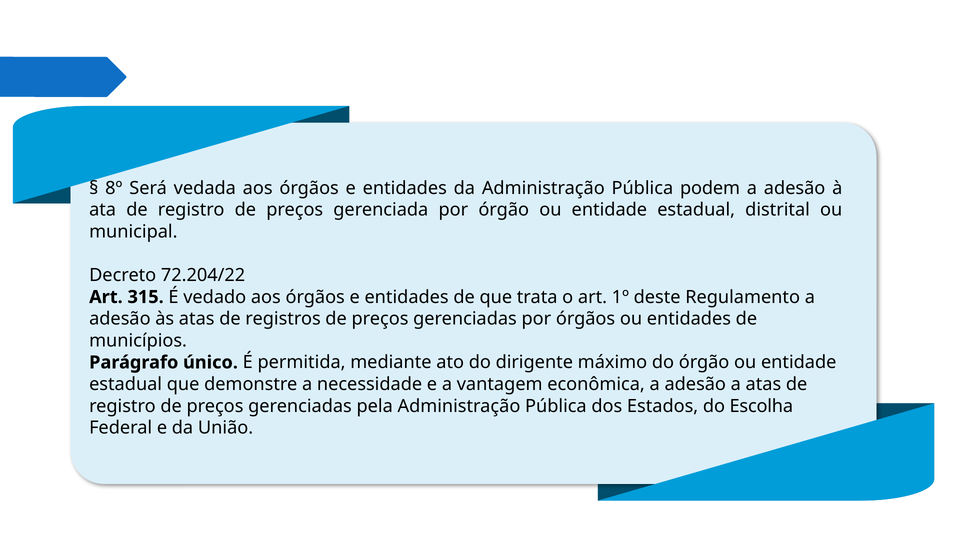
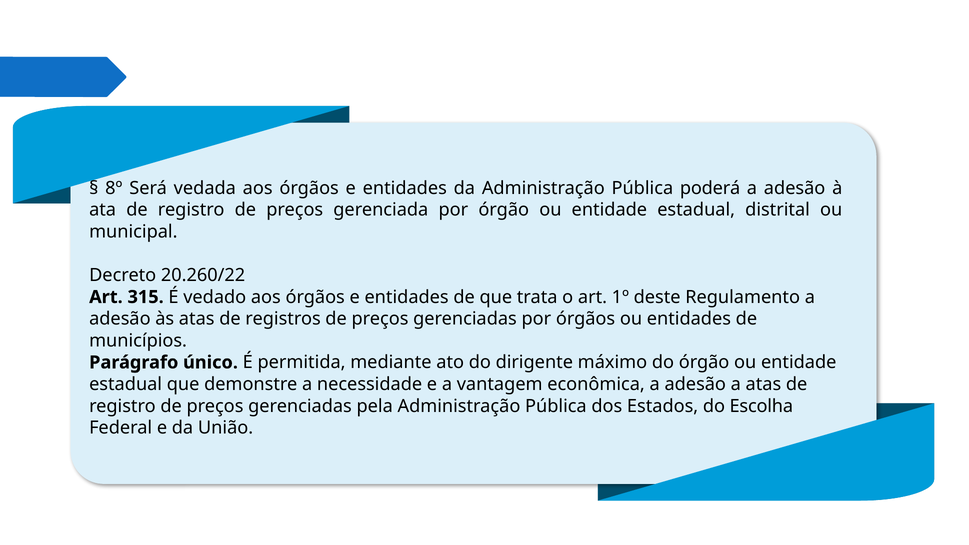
podem: podem -> poderá (710, 188)
72.204/22: 72.204/22 -> 20.260/22 (203, 275)
